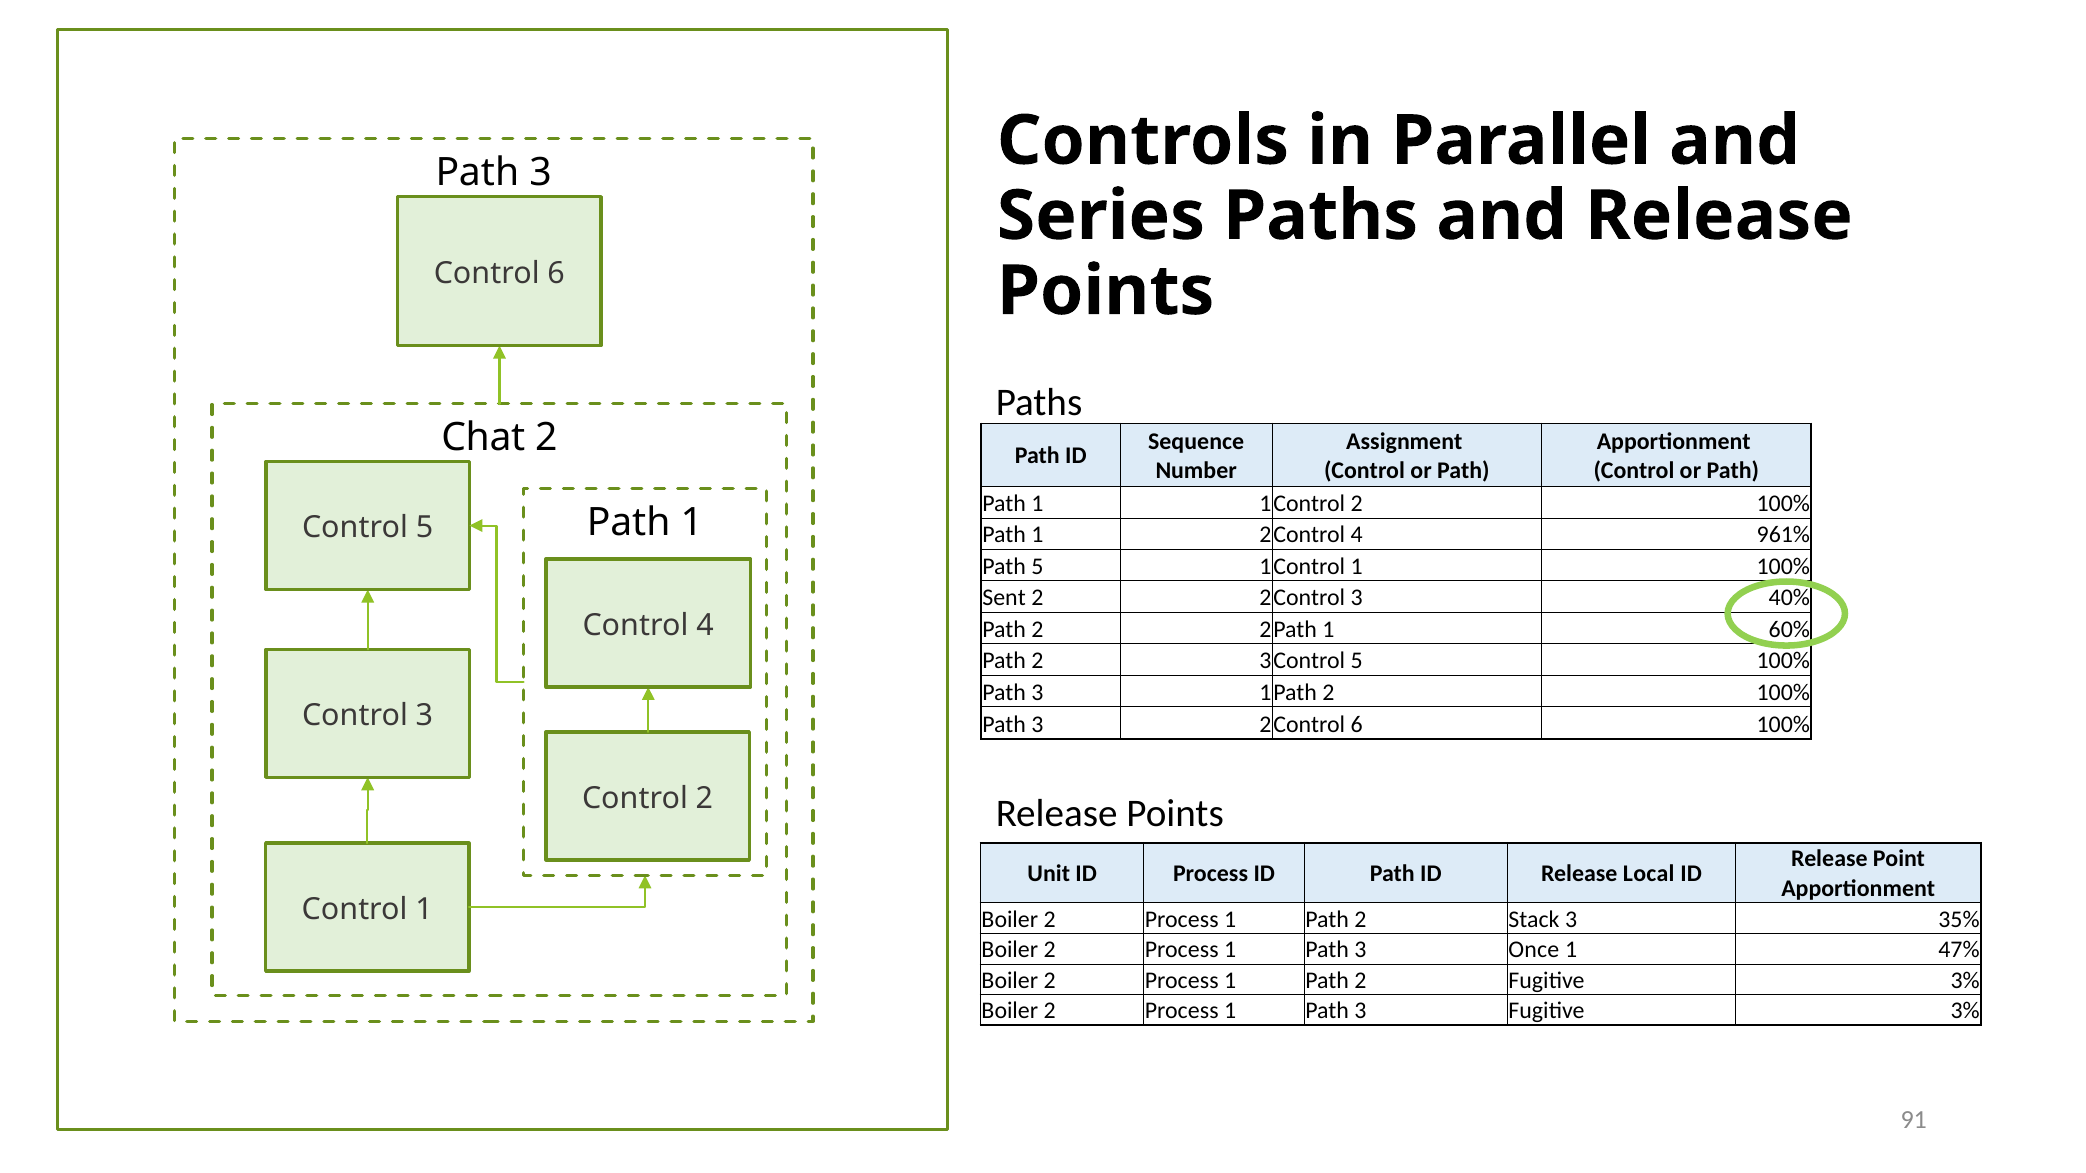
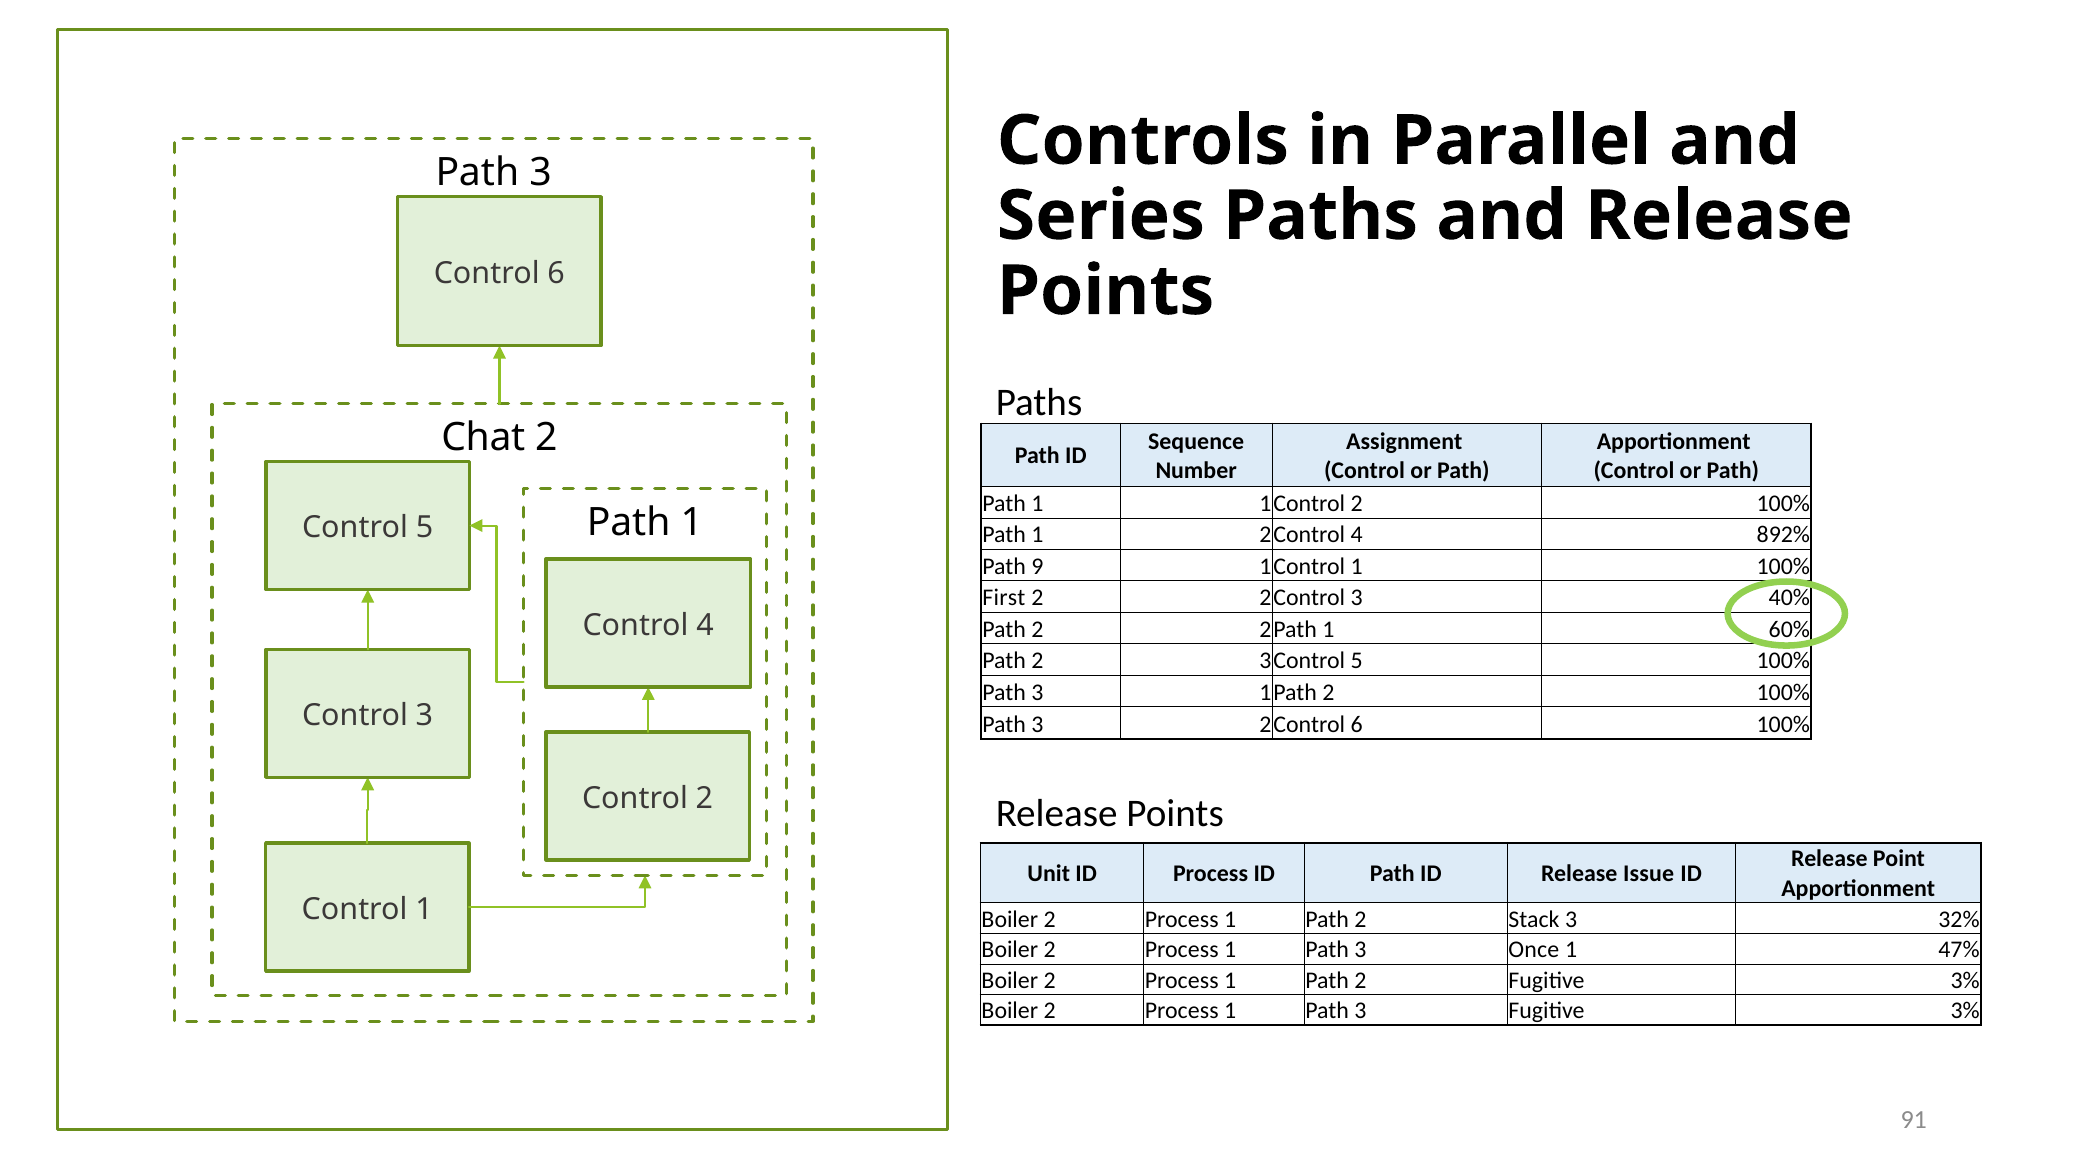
961%: 961% -> 892% (1783, 535)
Path 5: 5 -> 9 (1037, 567)
Sent: Sent -> First (1004, 598)
Local: Local -> Issue (1649, 874)
35%: 35% -> 32% (1959, 919)
